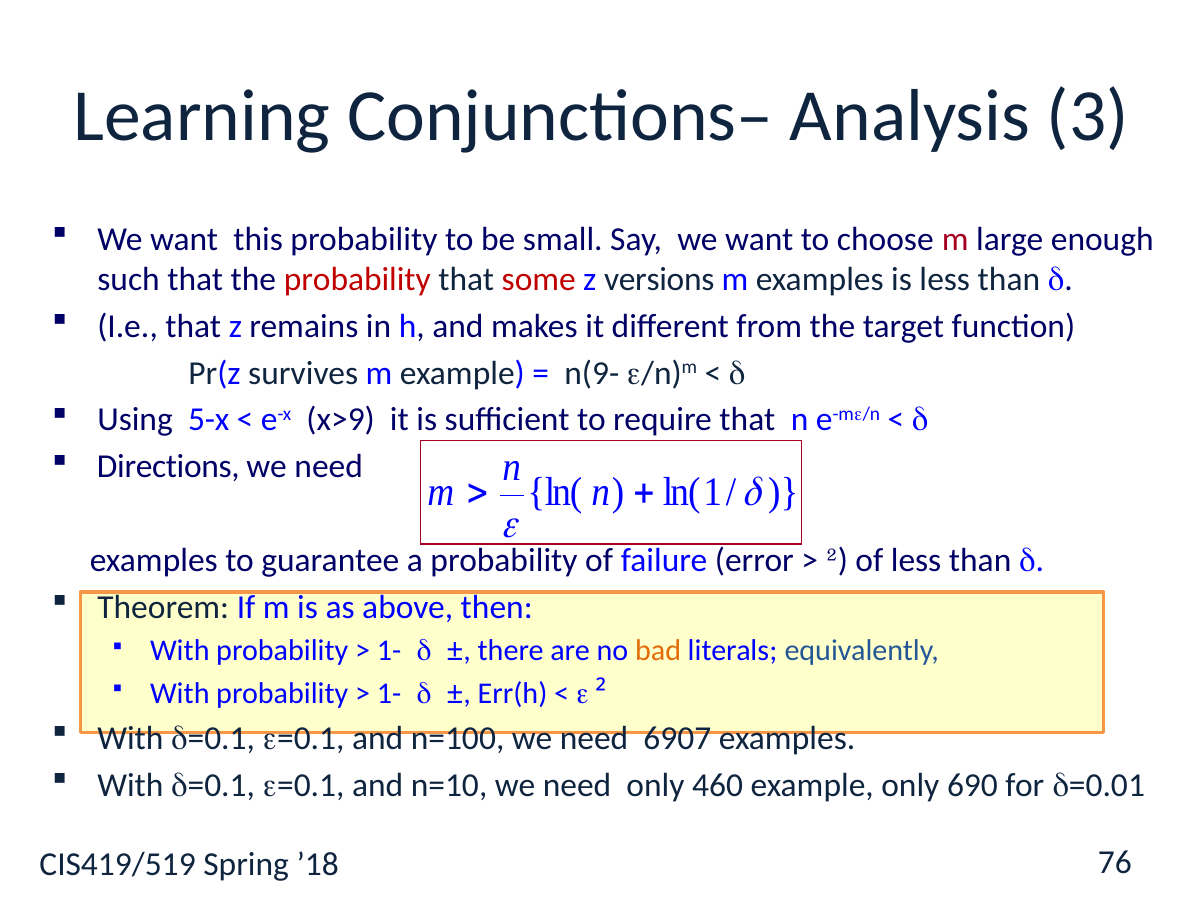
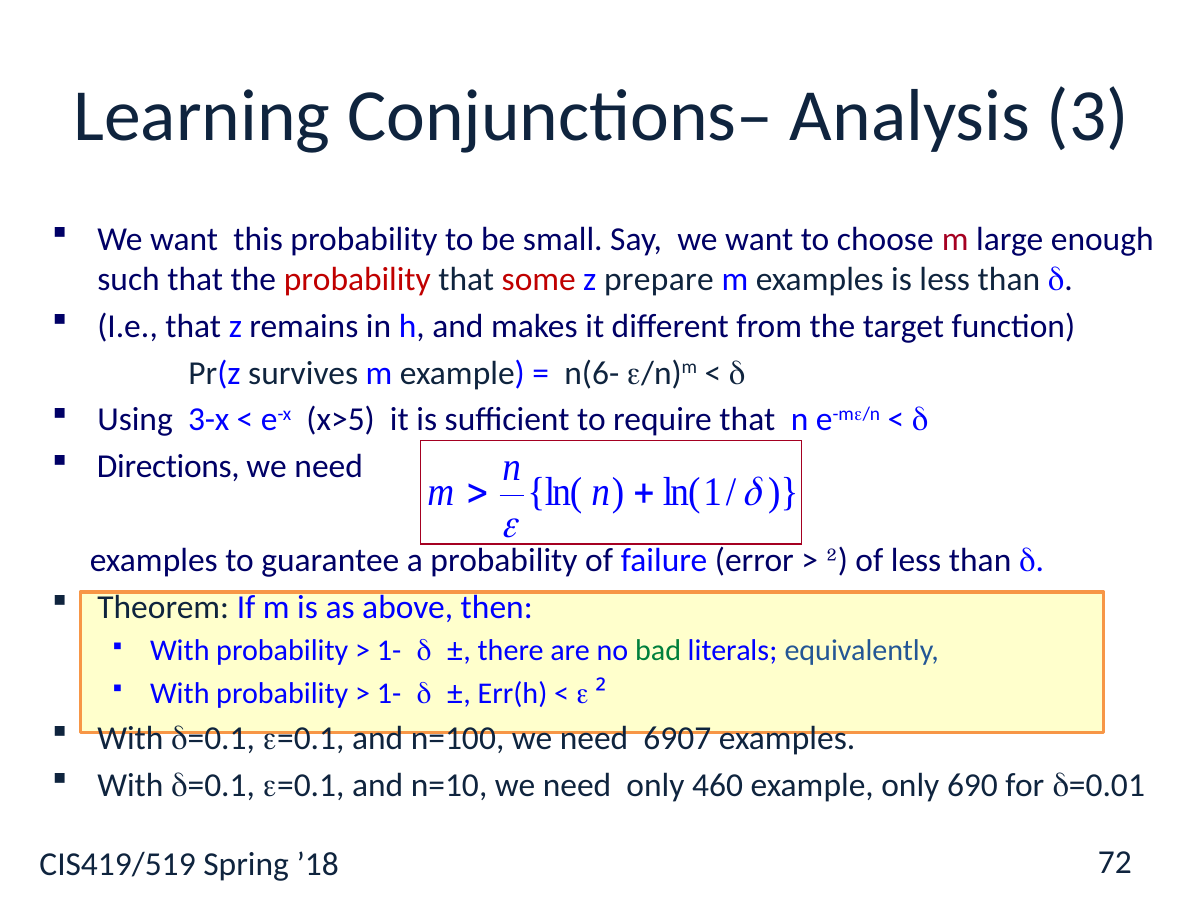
versions: versions -> prepare (659, 279)
n(9-: n(9- -> n(6- (592, 373)
5-x: 5-x -> 3-x (209, 420)
x>9: x>9 -> x>5 (341, 420)
bad colour: orange -> green (658, 651)
76: 76 -> 72 (1115, 863)
